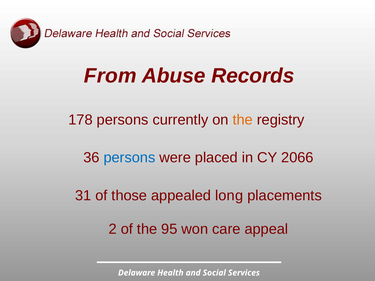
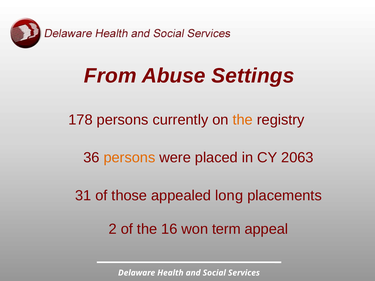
Records: Records -> Settings (253, 76)
persons colour: blue -> orange (129, 158)
2066: 2066 -> 2063 (297, 158)
95: 95 -> 16 (169, 229)
care: care -> term (226, 229)
